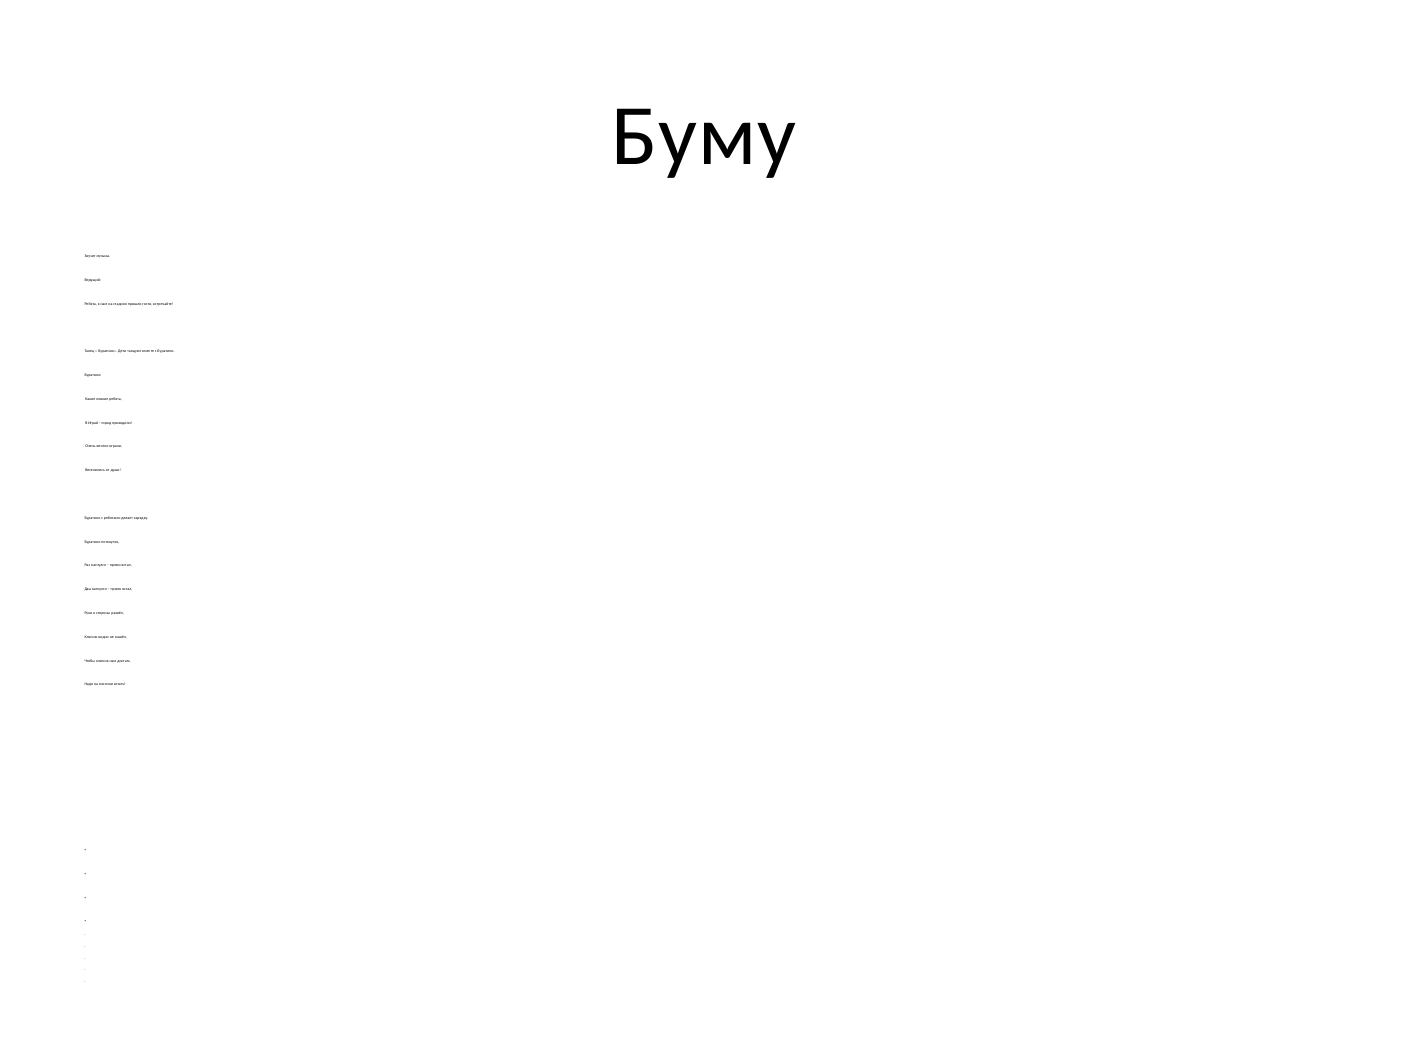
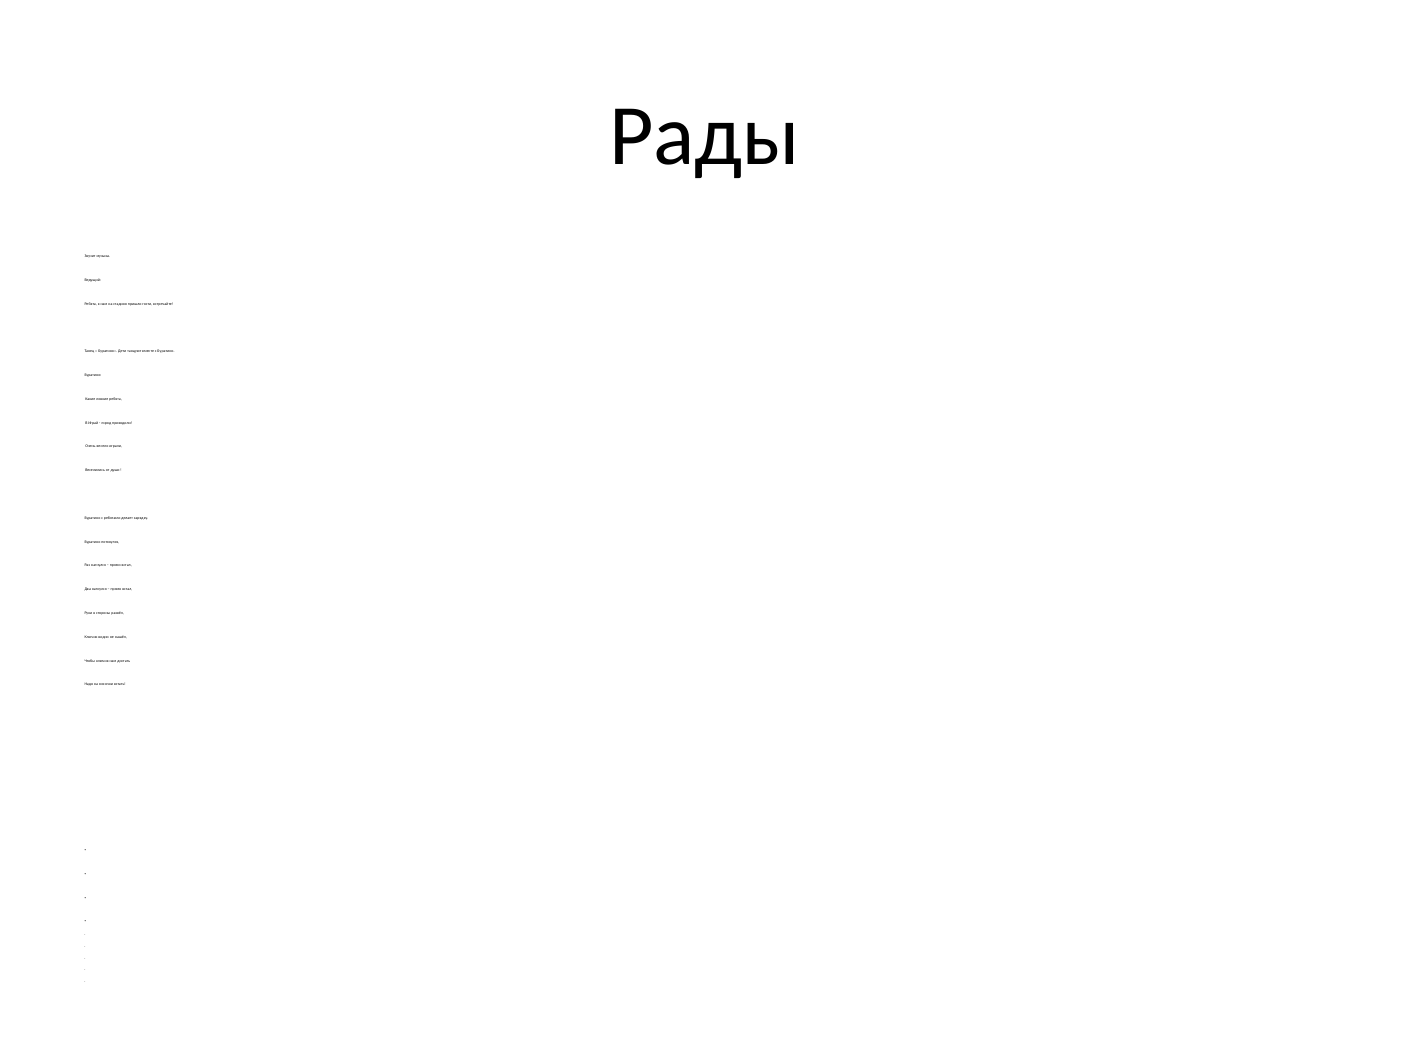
Буму: Буму -> Рады (705, 136)
